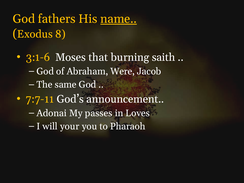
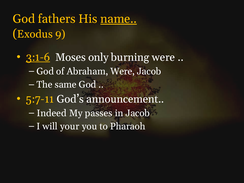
8: 8 -> 9 (60, 34)
3:1-6 underline: none -> present (38, 57)
that: that -> only (98, 57)
burning saith: saith -> were (163, 57)
7:7-11: 7:7-11 -> 5:7-11 (40, 99)
Adonai: Adonai -> Indeed (52, 113)
in Loves: Loves -> Jacob (138, 113)
